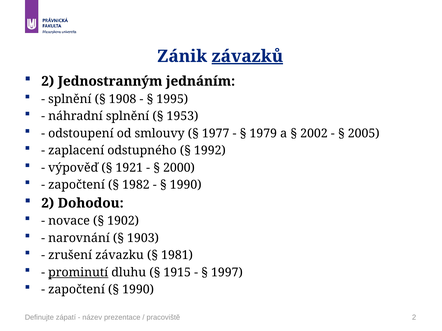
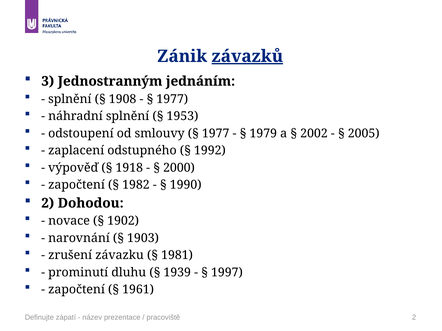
2: 2 -> 3 (48, 81)
1995: 1995 -> 1977 (172, 99)
1921: 1921 -> 1918 (129, 168)
prominutí underline: present -> none (78, 273)
1915: 1915 -> 1939 (177, 273)
1990: 1990 -> 1961 (138, 290)
